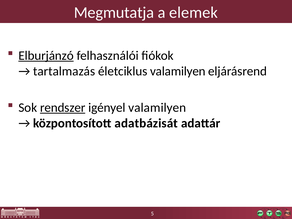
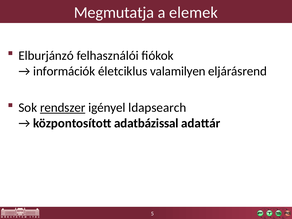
Elburjánzó underline: present -> none (46, 56)
tartalmazás: tartalmazás -> információk (64, 71)
igényel valamilyen: valamilyen -> ldapsearch (157, 108)
adatbázisát: adatbázisát -> adatbázissal (146, 123)
